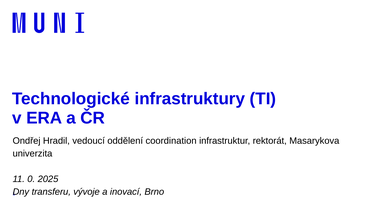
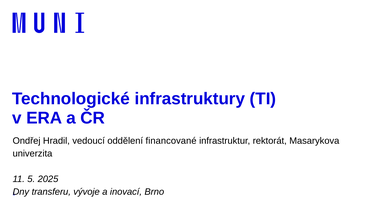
coordination: coordination -> financované (171, 141)
0: 0 -> 5 (31, 179)
